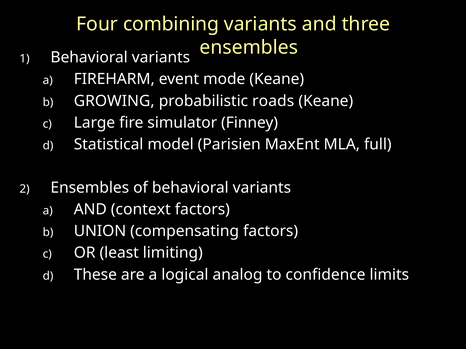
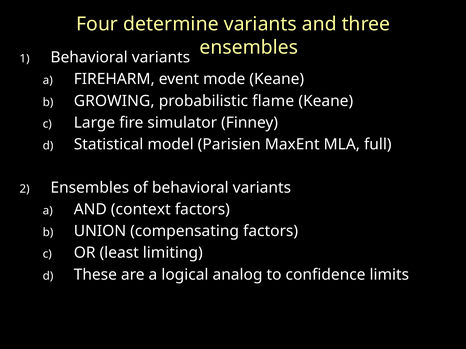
combining: combining -> determine (171, 24)
roads: roads -> flame (273, 101)
